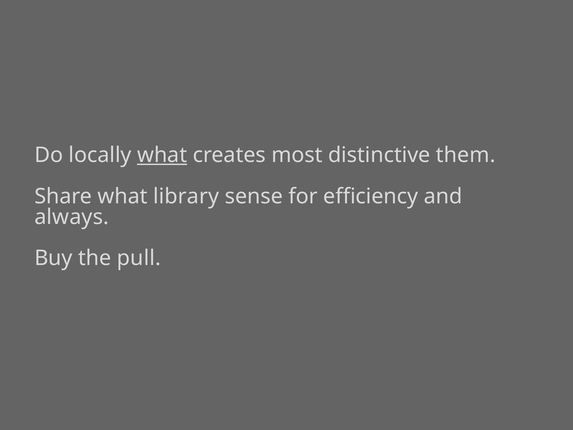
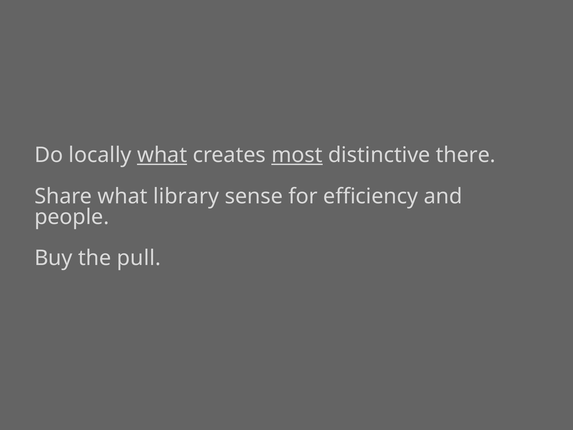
most underline: none -> present (297, 155)
them: them -> there (466, 155)
always: always -> people (72, 217)
